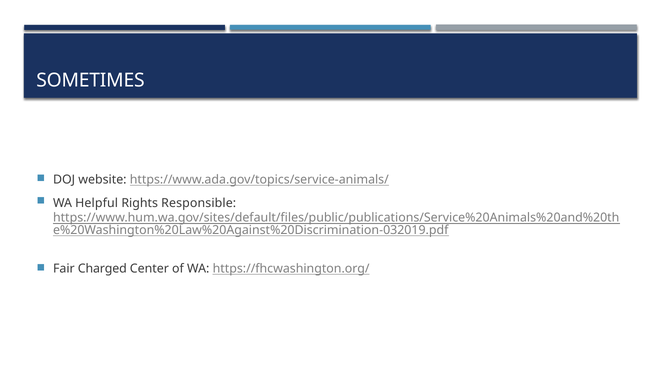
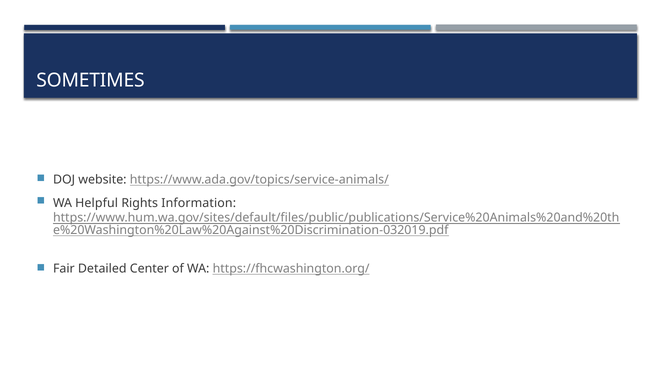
Responsible: Responsible -> Information (199, 203)
Charged: Charged -> Detailed (102, 269)
